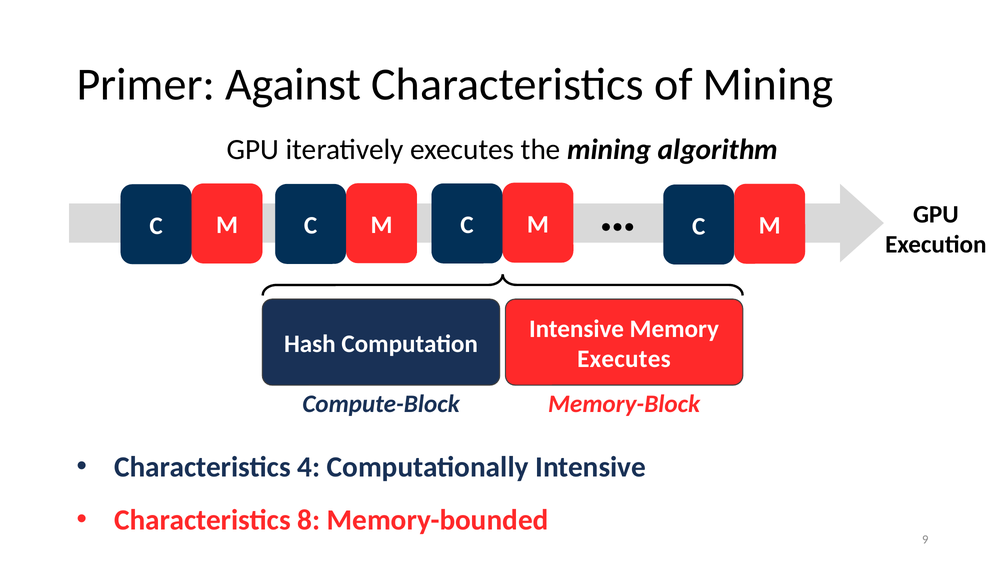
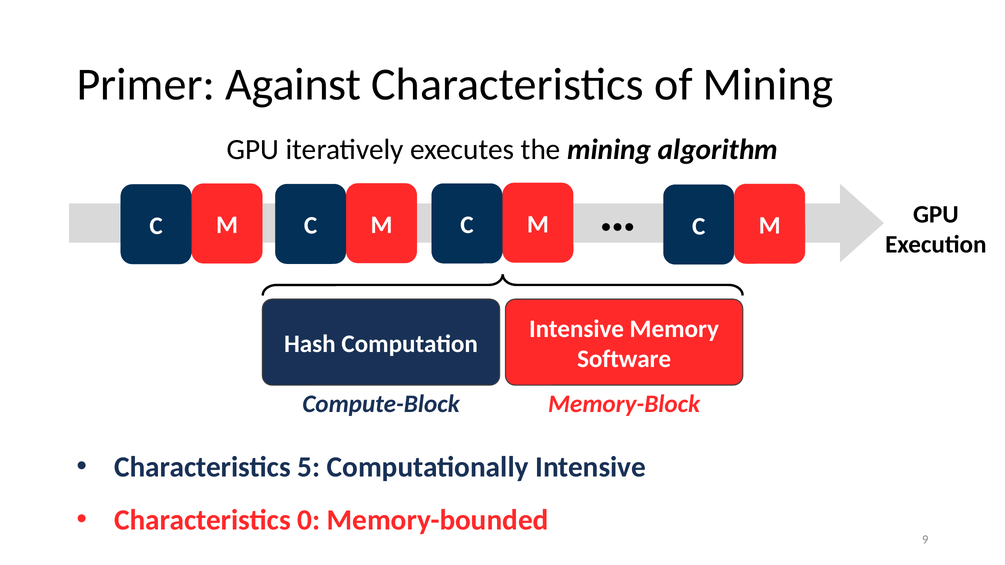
Executes: Executes -> Software (624, 359)
4: 4 -> 5 (309, 467)
8: 8 -> 0 (309, 520)
